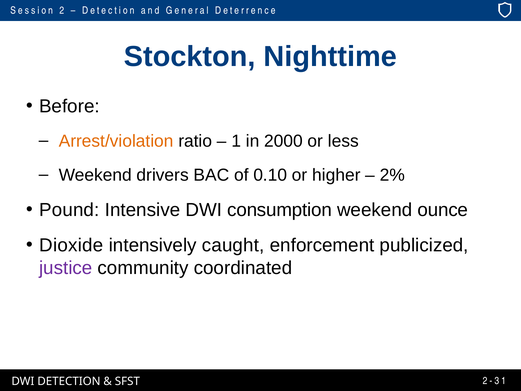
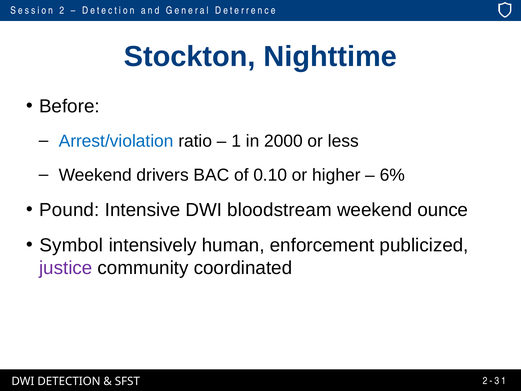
Arrest/violation colour: orange -> blue (116, 141)
2%: 2% -> 6% (392, 175)
consumption: consumption -> bloodstream (279, 210)
Dioxide: Dioxide -> Symbol (71, 245)
caught: caught -> human (233, 245)
